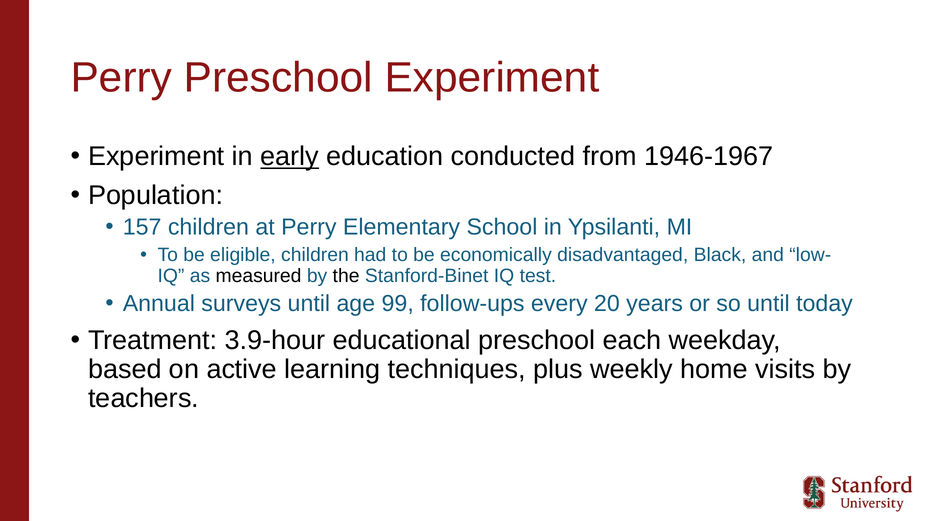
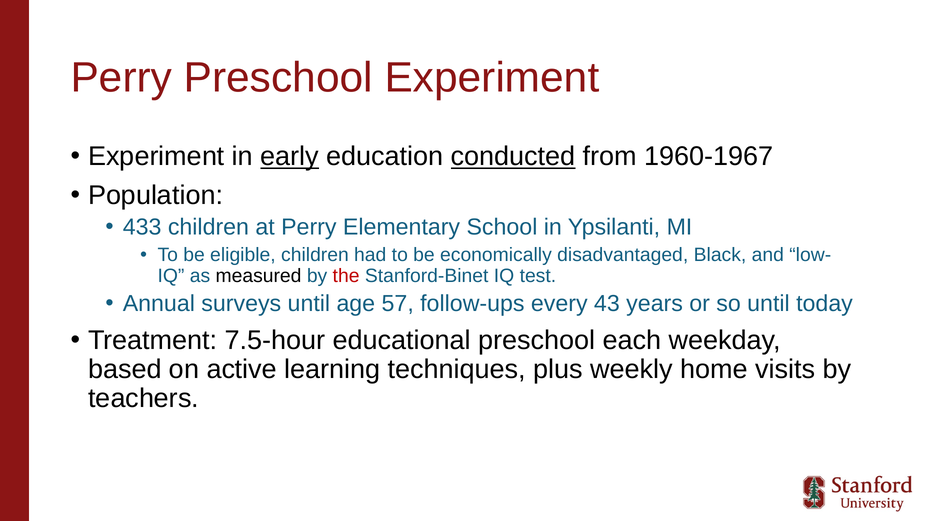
conducted underline: none -> present (513, 157)
1946-1967: 1946-1967 -> 1960-1967 (709, 157)
157: 157 -> 433 (142, 227)
the colour: black -> red (346, 276)
99: 99 -> 57 (398, 304)
20: 20 -> 43 (607, 304)
3.9-hour: 3.9-hour -> 7.5-hour (275, 341)
